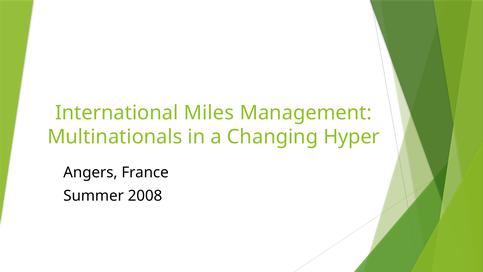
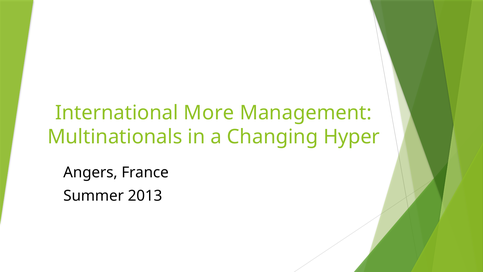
Miles: Miles -> More (209, 113)
2008: 2008 -> 2013 (145, 196)
